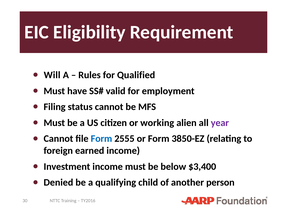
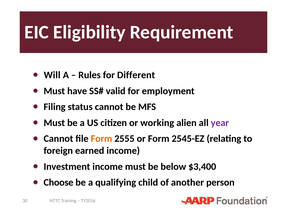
Qualified: Qualified -> Different (136, 75)
Form colour: blue -> orange (101, 139)
3850-EZ: 3850-EZ -> 2545-EZ (188, 139)
Denied: Denied -> Choose (58, 183)
